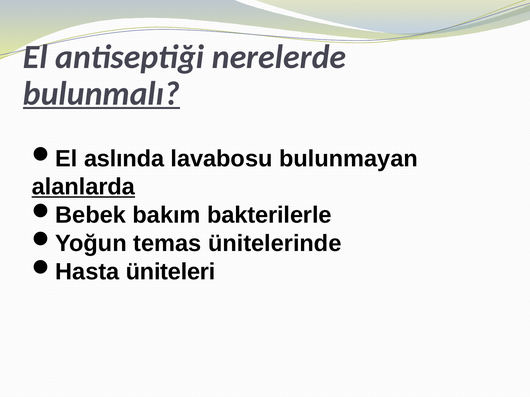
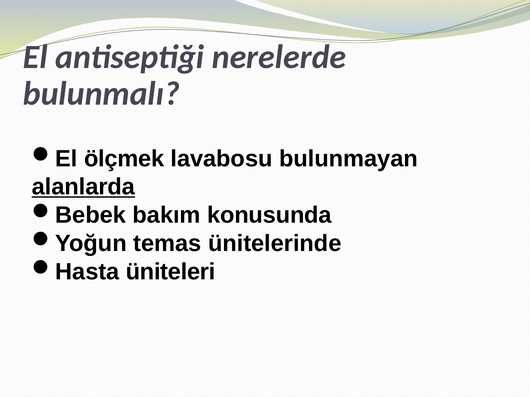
bulunmalı underline: present -> none (101, 94)
aslında: aslında -> ölçmek (124, 159)
bakterilerle: bakterilerle -> konusunda (269, 215)
